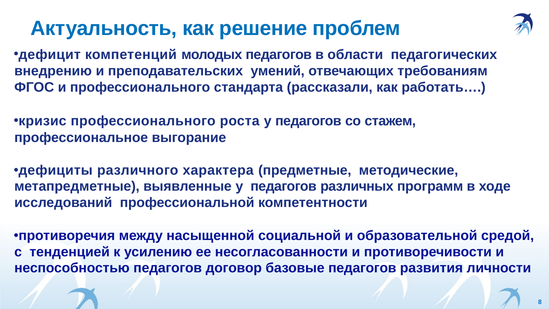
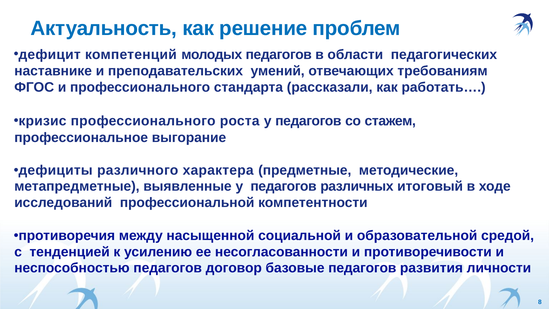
внедрению: внедрению -> наставнике (53, 71)
программ: программ -> итоговый (430, 186)
